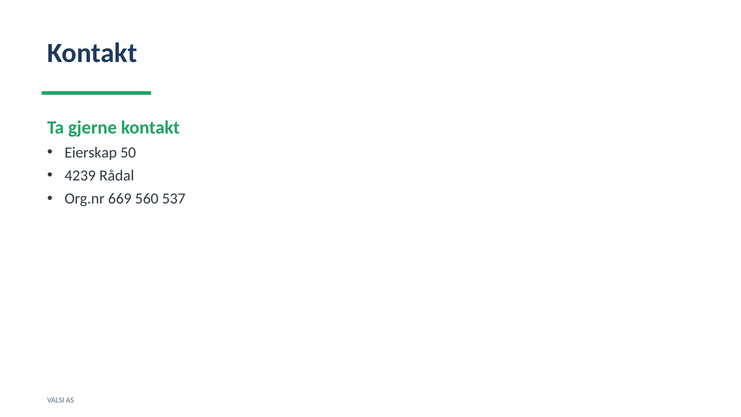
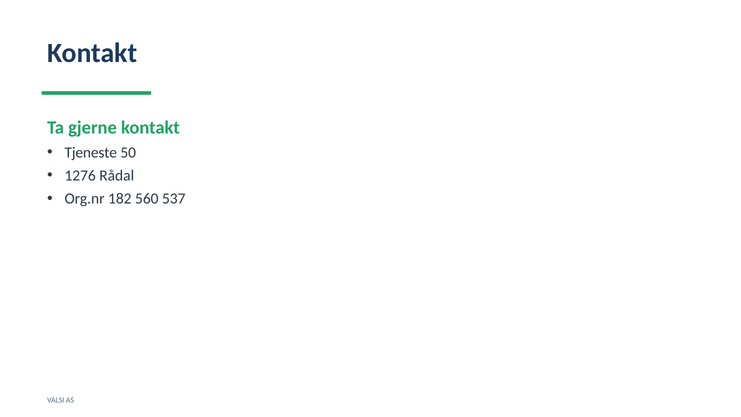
Eierskap: Eierskap -> Tjeneste (91, 152)
4239: 4239 -> 1276 (80, 176)
669: 669 -> 182 (120, 199)
